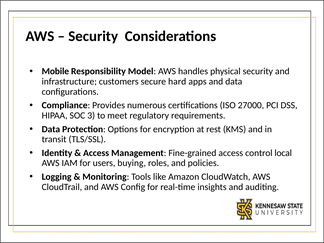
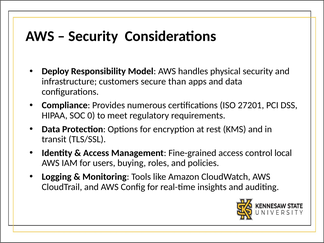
Mobile: Mobile -> Deploy (55, 71)
hard: hard -> than (177, 82)
27000: 27000 -> 27201 (251, 105)
3: 3 -> 0 (91, 116)
